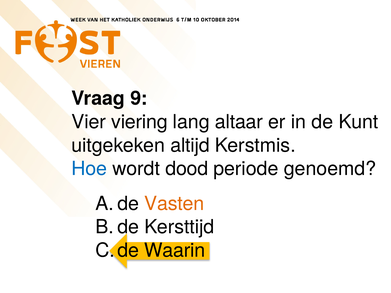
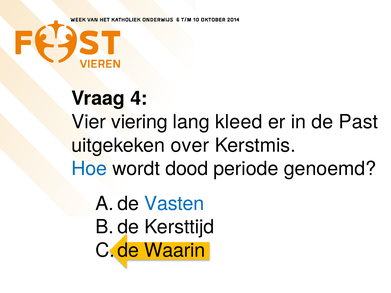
9: 9 -> 4 (139, 99)
altaar: altaar -> kleed (239, 122)
Kunt: Kunt -> Past (358, 122)
altijd: altijd -> over (190, 145)
Vasten colour: orange -> blue (174, 204)
